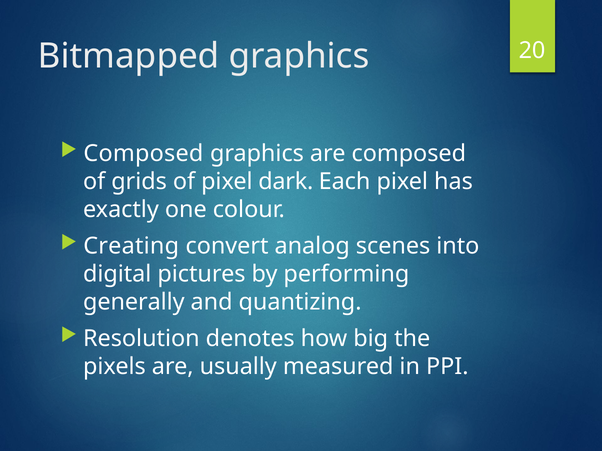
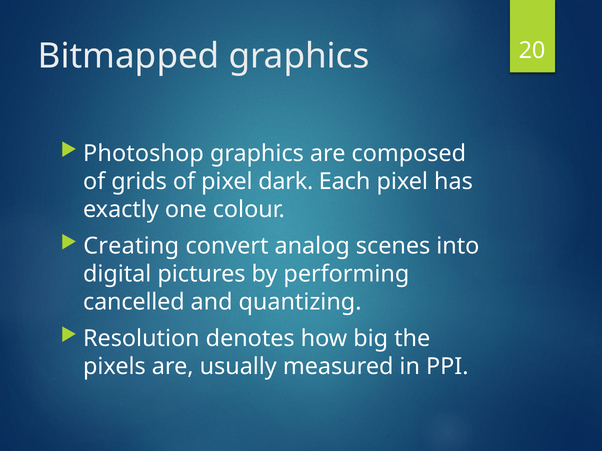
Composed: Composed -> Photoshop (143, 154)
generally: generally -> cancelled (134, 302)
